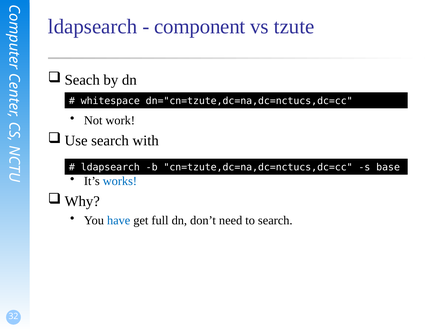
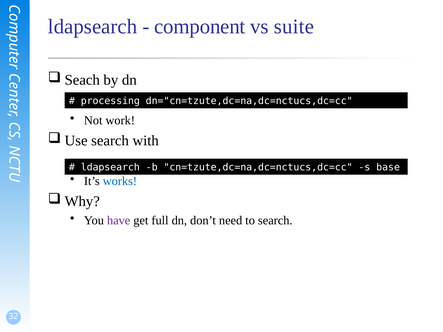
tzute: tzute -> suite (294, 27)
whitespace: whitespace -> processing (110, 101)
have colour: blue -> purple (119, 221)
